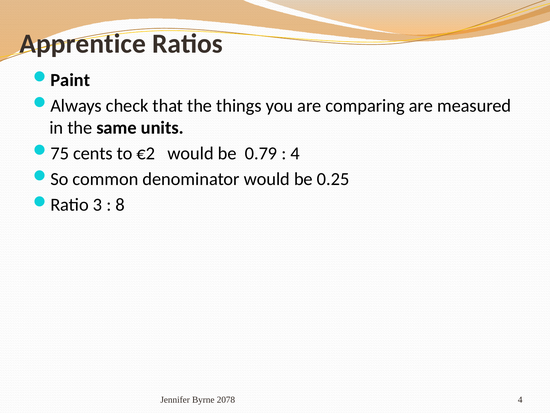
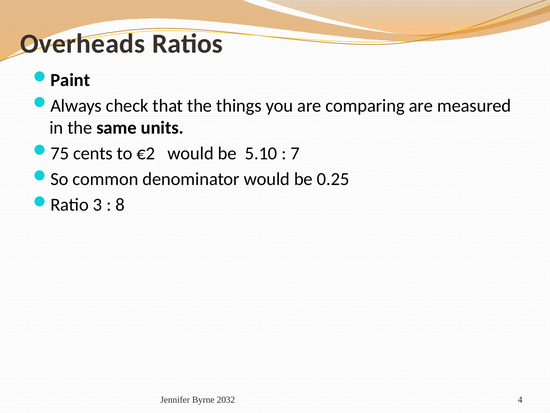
Apprentice: Apprentice -> Overheads (83, 44)
0.79: 0.79 -> 5.10 (261, 153)
4: 4 -> 7 (295, 153)
2078: 2078 -> 2032 (226, 399)
